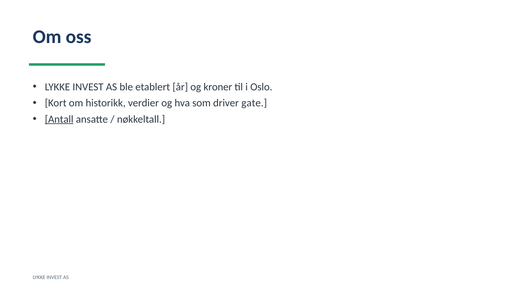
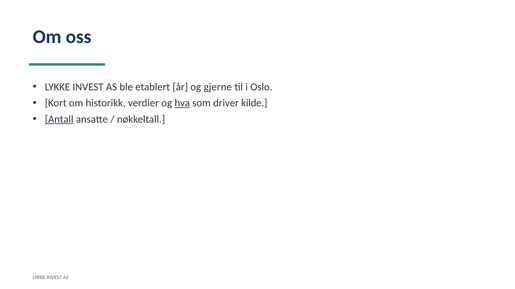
kroner: kroner -> gjerne (218, 87)
hva underline: none -> present (182, 103)
gate: gate -> kilde (254, 103)
